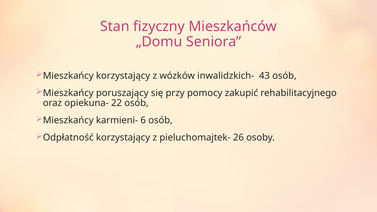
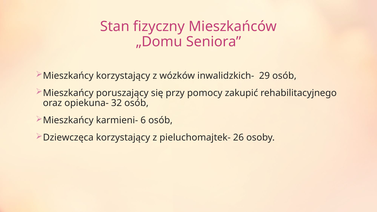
43: 43 -> 29 (264, 76)
22: 22 -> 32 (117, 103)
Odpłatność: Odpłatność -> Dziewczęca (68, 138)
